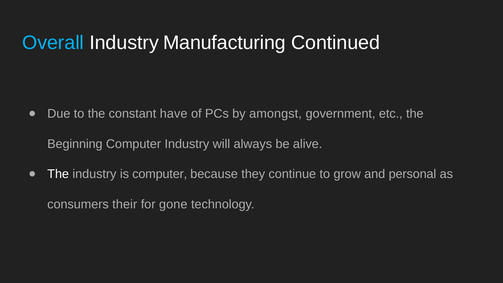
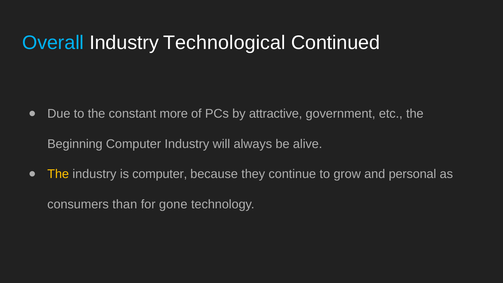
Manufacturing: Manufacturing -> Technological (224, 43)
have: have -> more (174, 114)
amongst: amongst -> attractive (276, 114)
The colour: white -> yellow (58, 174)
their: their -> than (125, 204)
